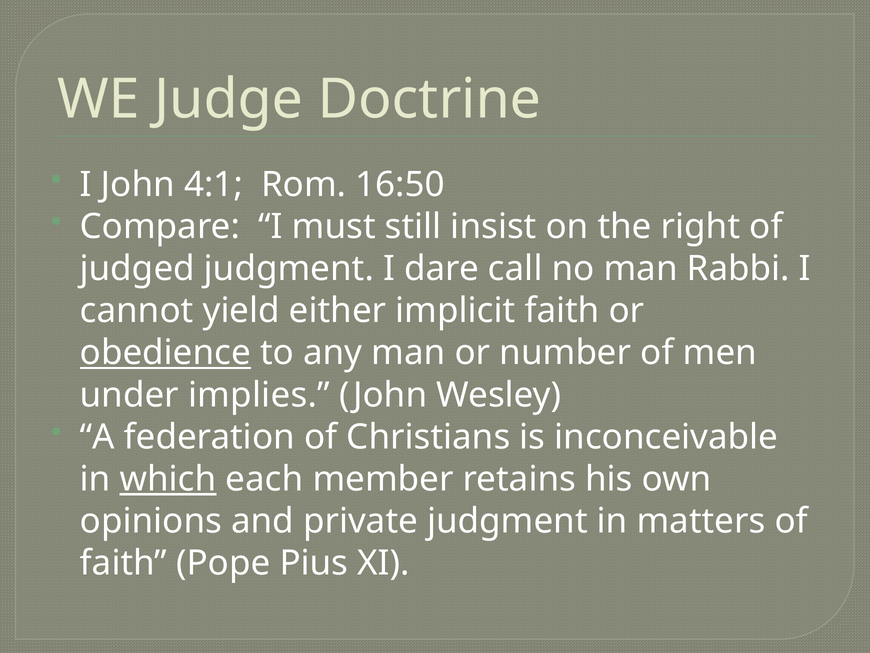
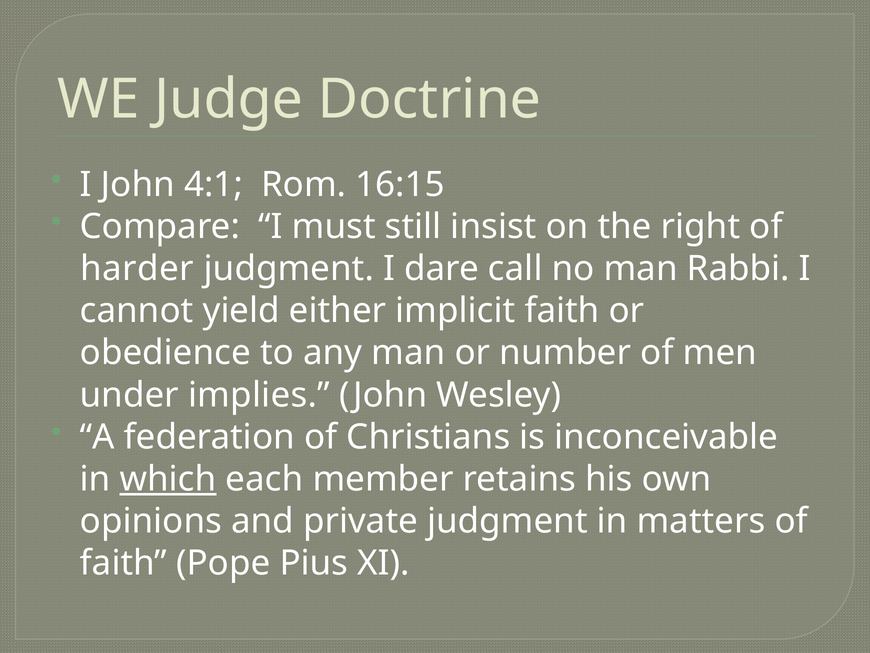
16:50: 16:50 -> 16:15 (400, 184)
judged: judged -> harder (137, 269)
obedience underline: present -> none (165, 353)
